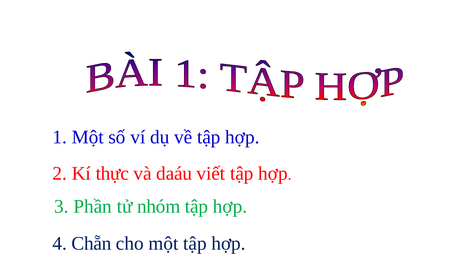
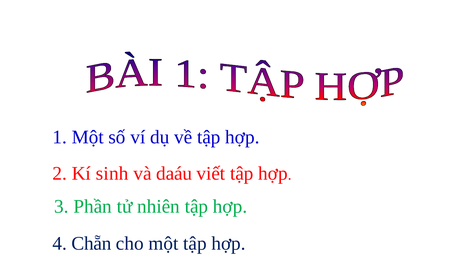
thực: thực -> sinh (112, 173)
nhóm: nhóm -> nhiên (159, 206)
